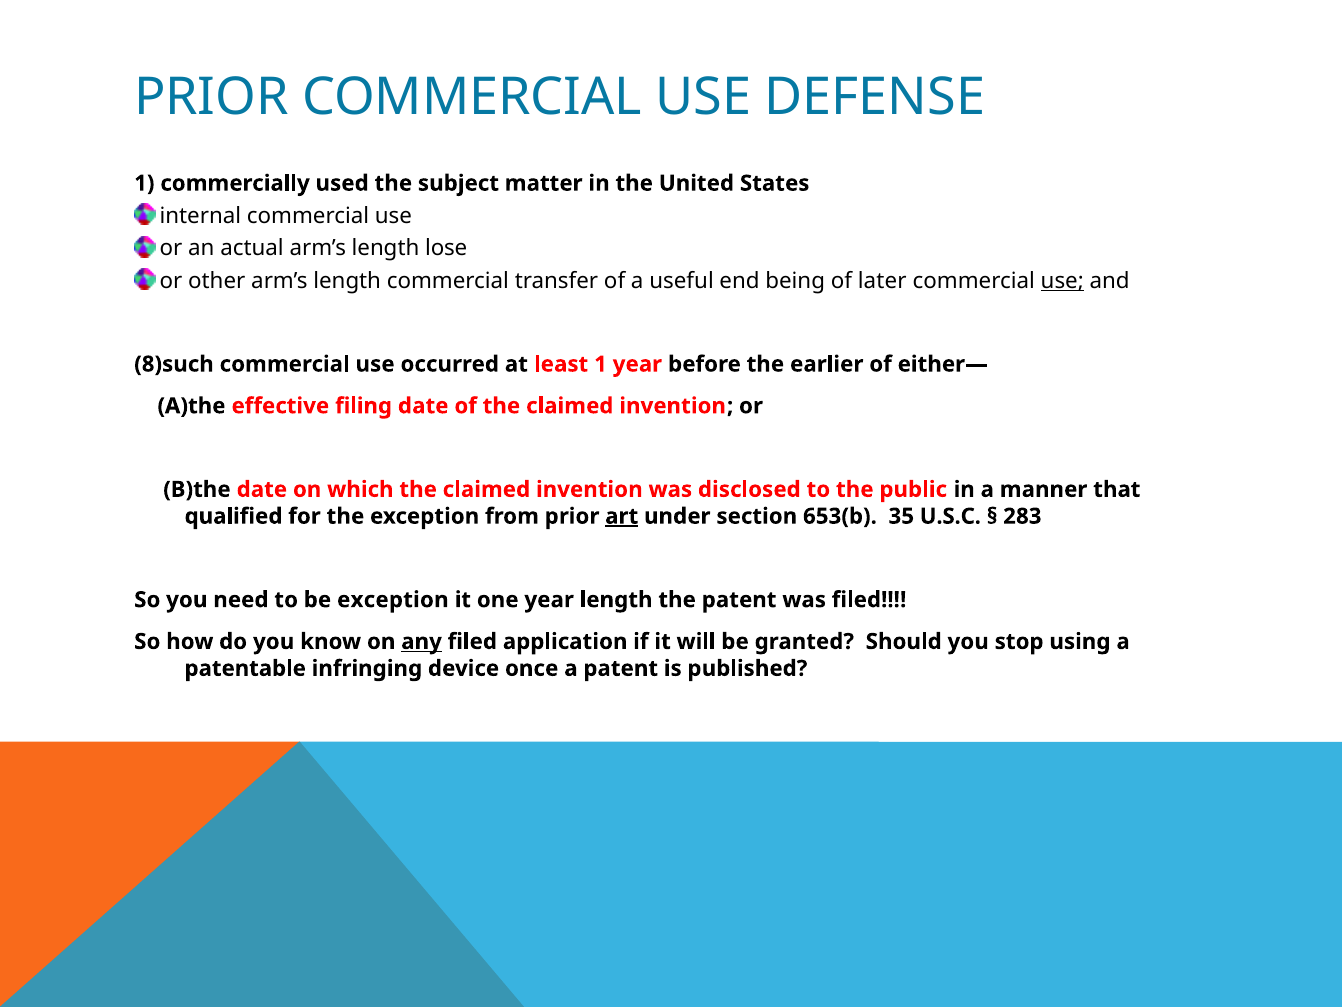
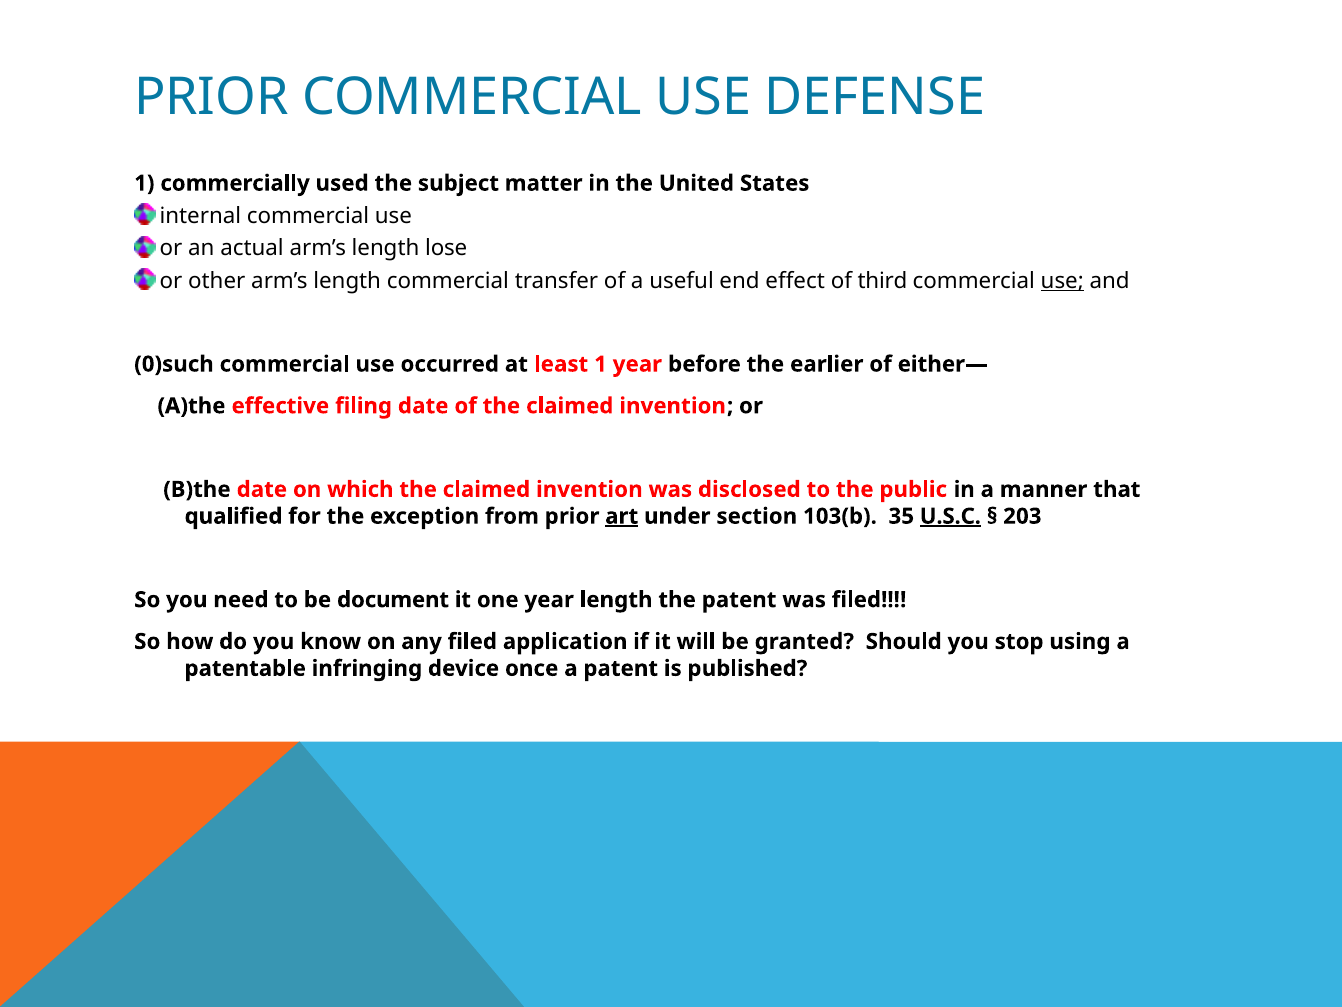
being: being -> effect (795, 281)
later: later -> third (882, 281)
8)such: 8)such -> 0)such (174, 364)
653(b: 653(b -> 103(b (840, 516)
U.S.C underline: none -> present (950, 516)
283: 283 -> 203 (1022, 516)
be exception: exception -> document (393, 600)
any underline: present -> none (422, 641)
